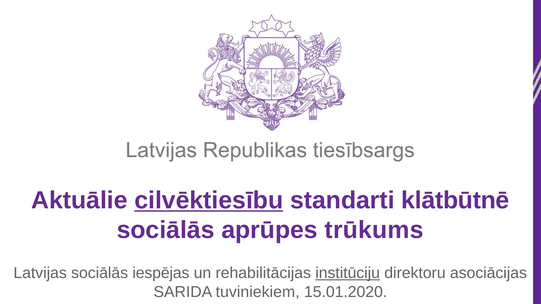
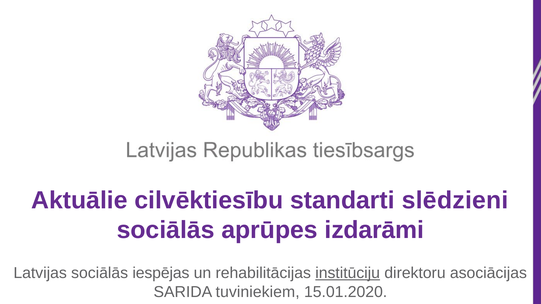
cilvēktiesību underline: present -> none (209, 201)
klātbūtnē: klātbūtnē -> slēdzieni (455, 201)
trūkums: trūkums -> izdarāmi (374, 230)
